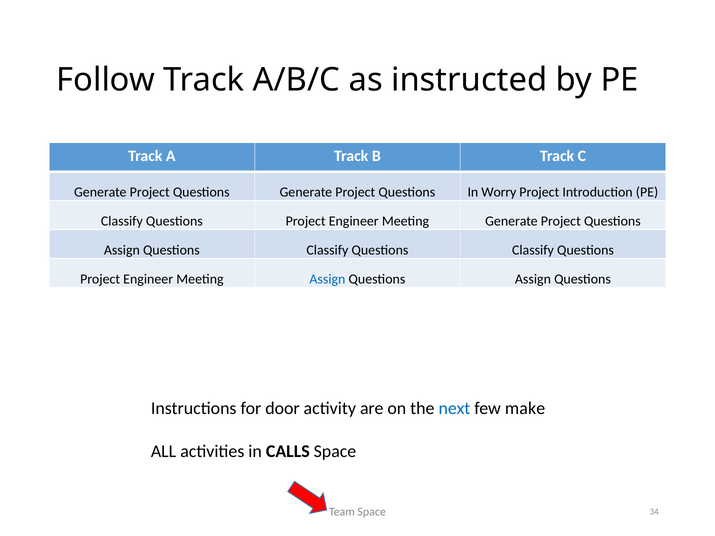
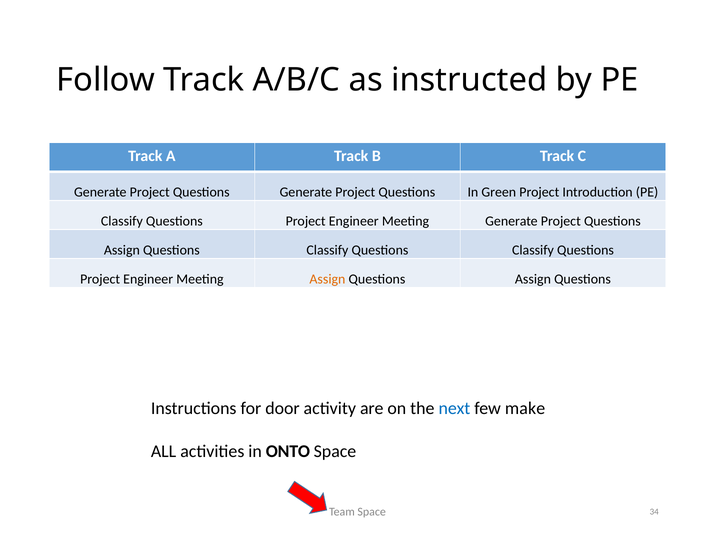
Worry: Worry -> Green (499, 192)
Assign colour: blue -> orange (327, 279)
CALLS: CALLS -> ONTO (288, 452)
